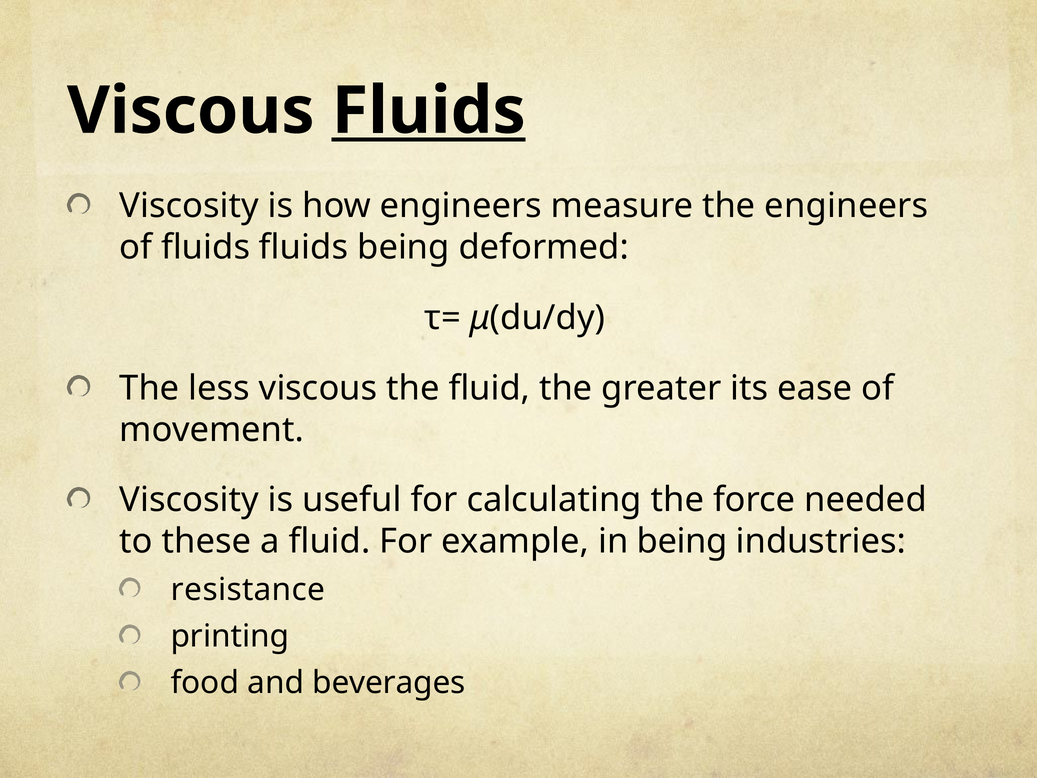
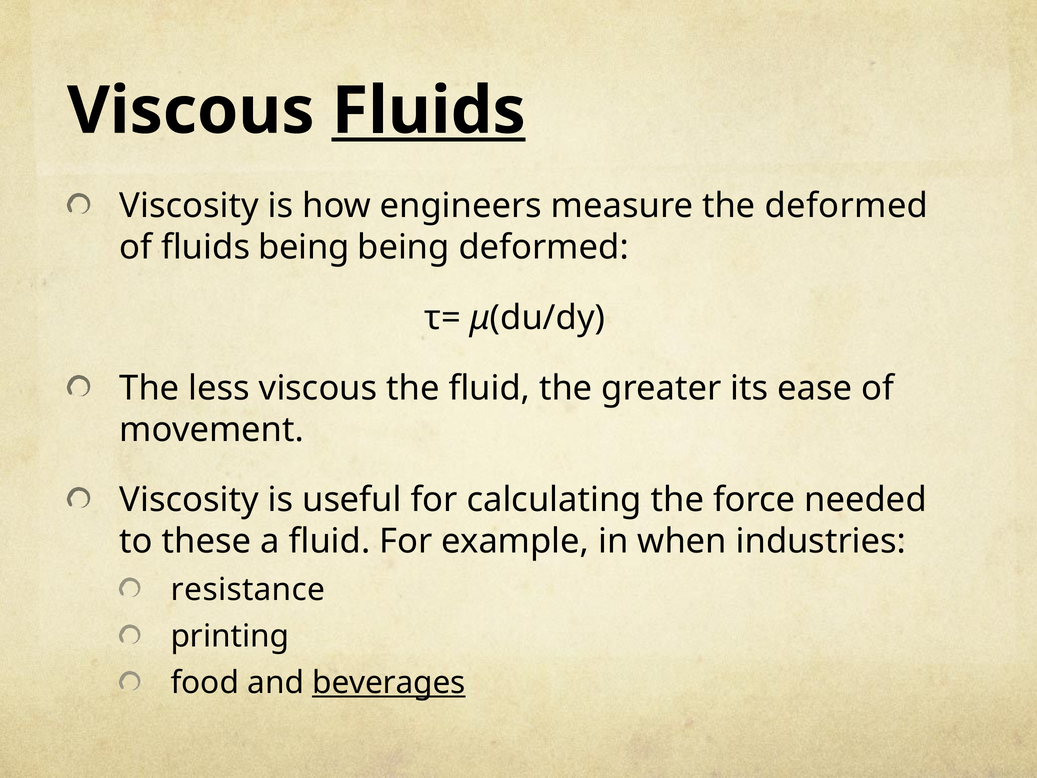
the engineers: engineers -> deformed (846, 206)
fluids fluids: fluids -> being (304, 247)
in being: being -> when (682, 541)
beverages underline: none -> present (389, 683)
